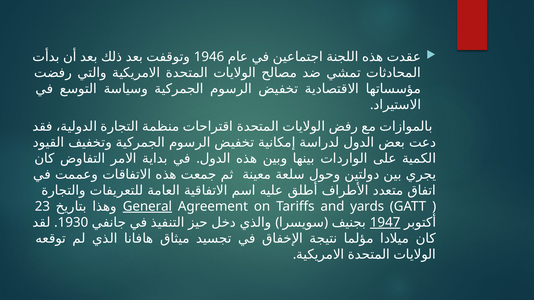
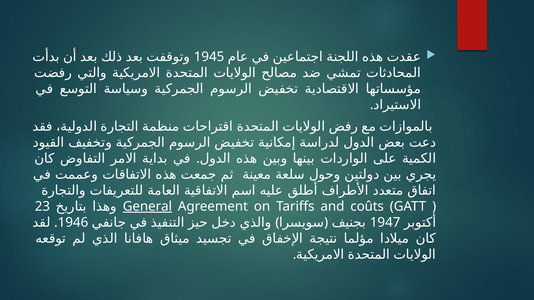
1946: 1946 -> 1945 (209, 57)
yards: yards -> coûts (367, 207)
1930: 1930 -> 1946 (73, 223)
1947 underline: present -> none (385, 223)
